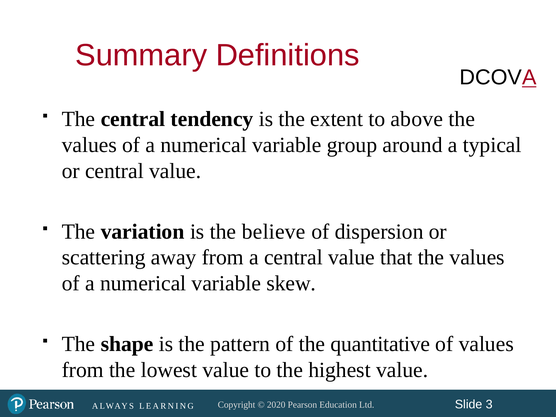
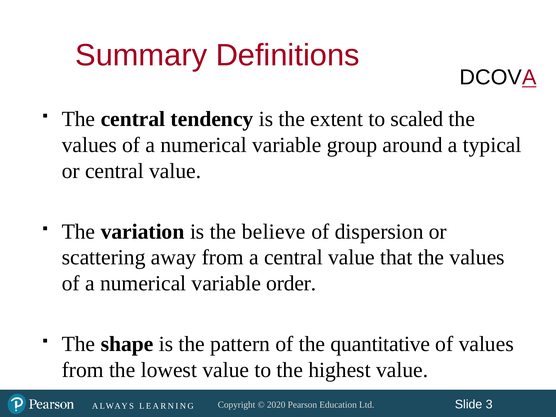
above: above -> scaled (417, 119)
skew: skew -> order (291, 283)
